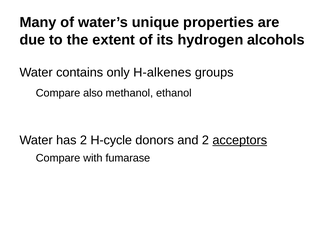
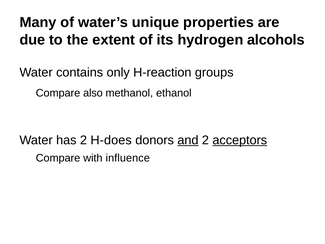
H-alkenes: H-alkenes -> H-reaction (162, 72)
H-cycle: H-cycle -> H-does (111, 140)
and underline: none -> present (188, 140)
fumarase: fumarase -> influence (128, 158)
